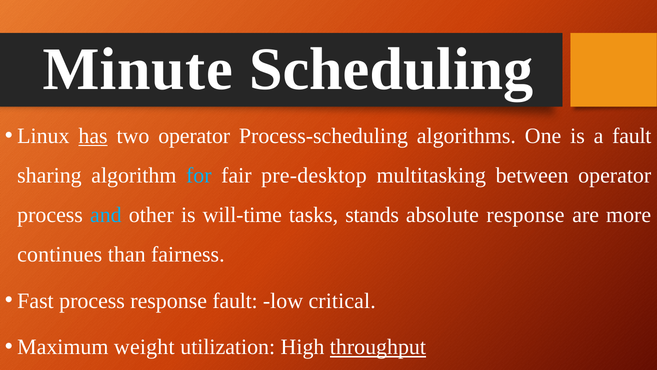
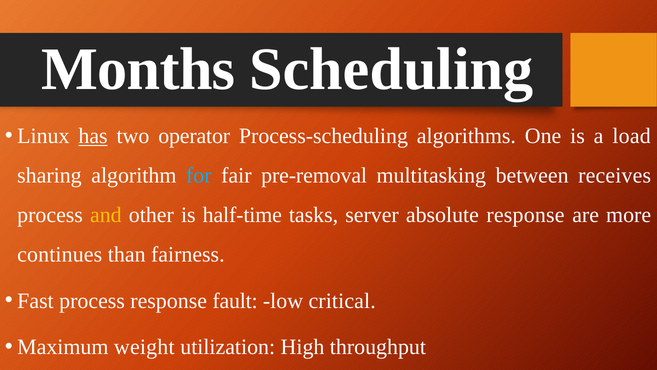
Minute: Minute -> Months (138, 69)
a fault: fault -> load (632, 136)
pre-desktop: pre-desktop -> pre-removal (314, 175)
between operator: operator -> receives (615, 175)
and colour: light blue -> yellow (106, 215)
will-time: will-time -> half-time (242, 215)
stands: stands -> server (372, 215)
throughput underline: present -> none (378, 347)
